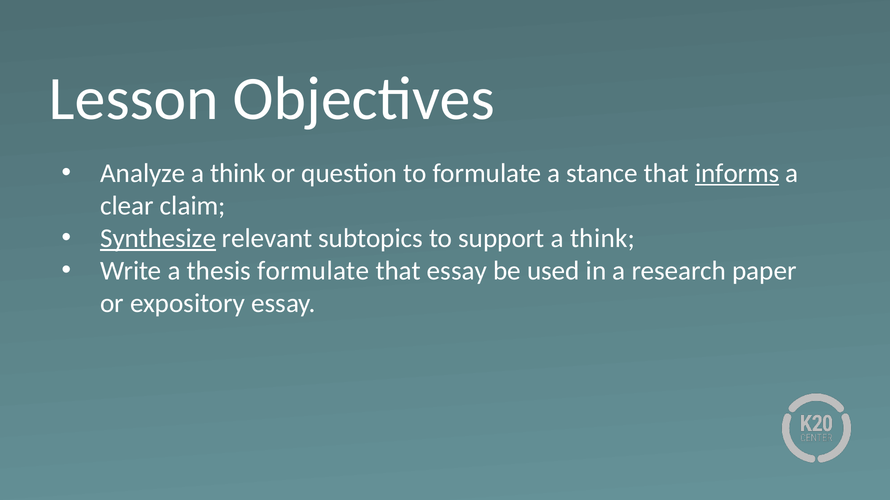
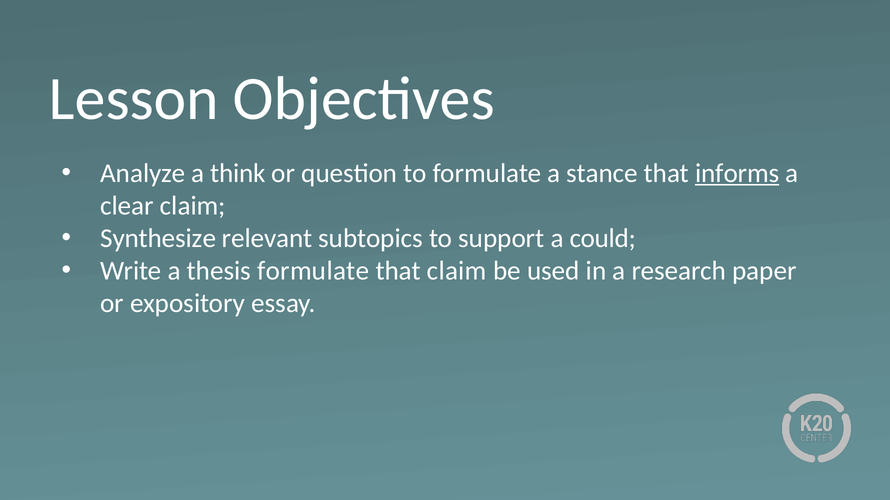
Synthesize underline: present -> none (158, 239)
support a think: think -> could (603, 239)
that essay: essay -> claim (457, 271)
